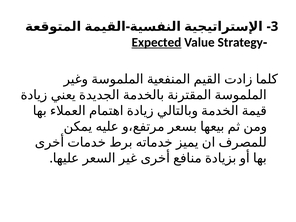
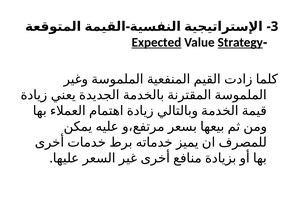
Strategy underline: none -> present (240, 42)
